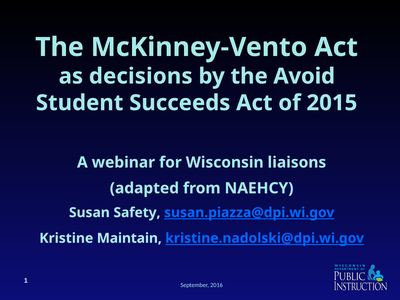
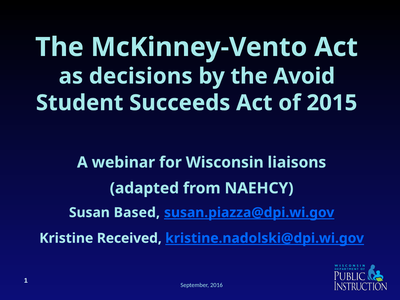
Safety: Safety -> Based (137, 213)
Maintain: Maintain -> Received (129, 238)
